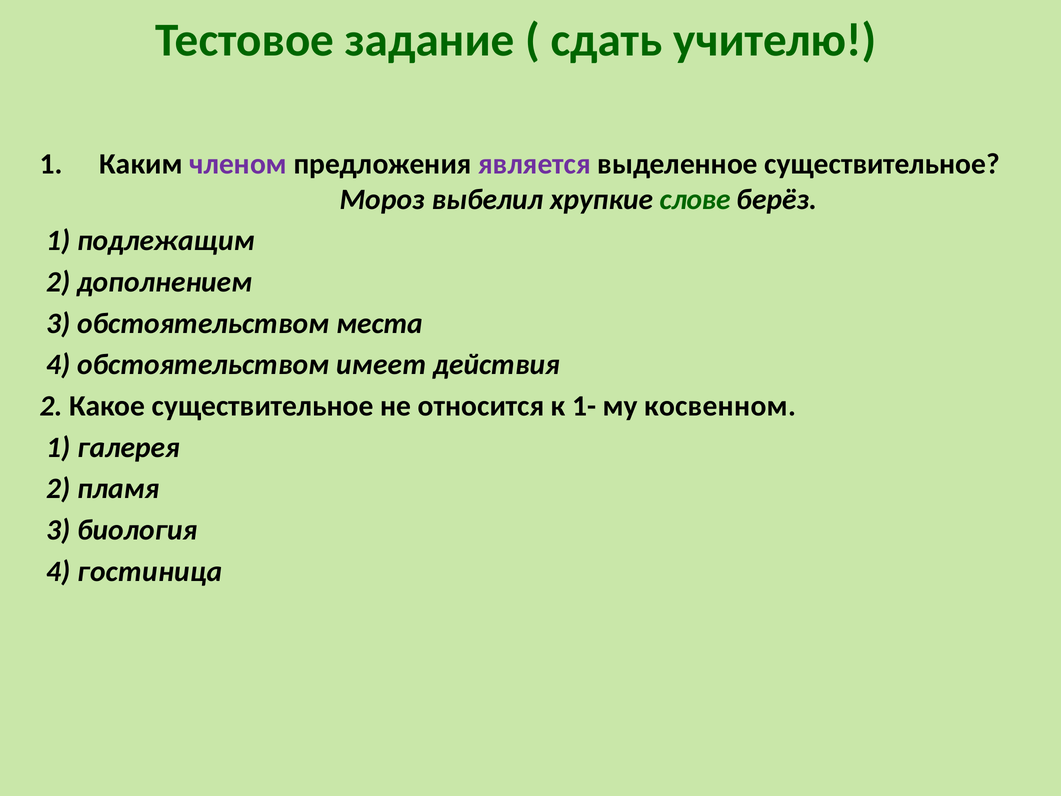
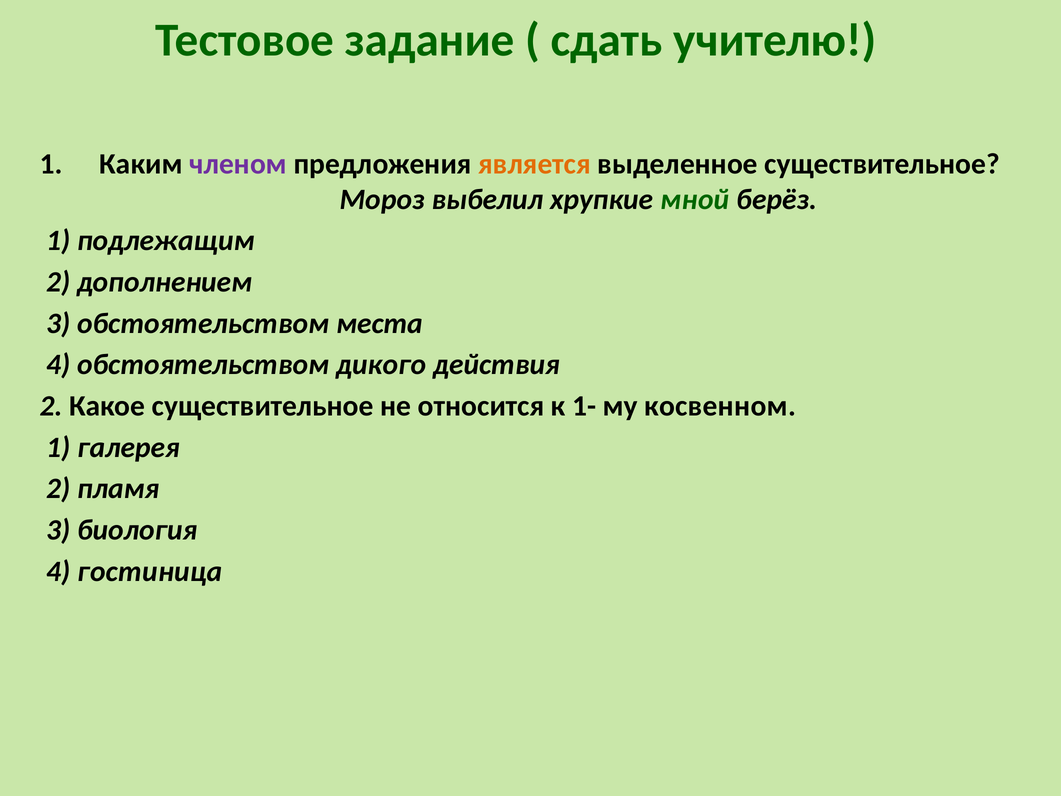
является colour: purple -> orange (535, 164)
слове: слове -> мной (695, 199)
имеет: имеет -> дикого (381, 365)
